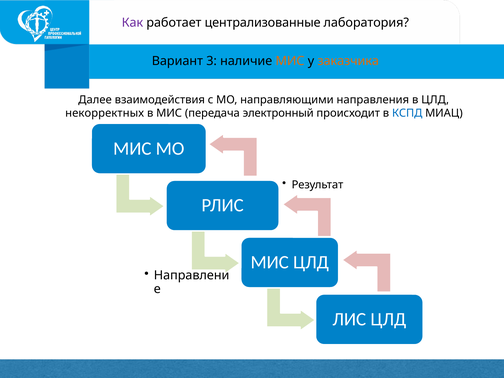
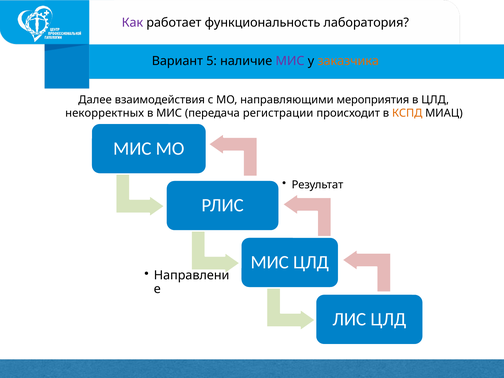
централизованные: централизованные -> функциональность (263, 23)
3: 3 -> 5 (212, 61)
МИС colour: orange -> purple (290, 61)
направления: направления -> мероприятия (373, 100)
электронный: электронный -> регистрации (278, 113)
КСПД colour: blue -> orange (407, 113)
